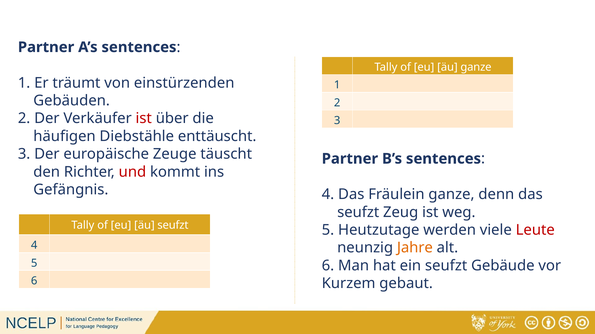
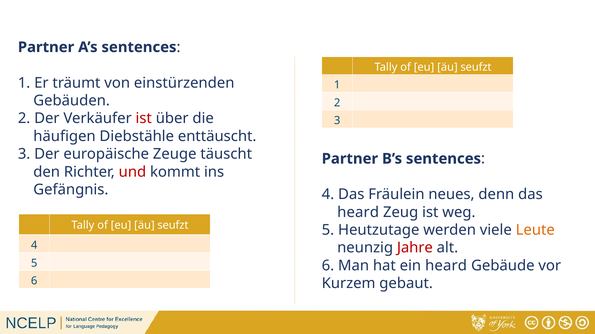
ganze: ganze -> seufzt (476, 67)
Fräulein ganze: ganze -> neues (451, 195)
seufzt: seufzt -> heard (358, 213)
Leute colour: red -> orange (535, 230)
Jahre colour: orange -> red (415, 248)
ein seufzt: seufzt -> heard (446, 266)
